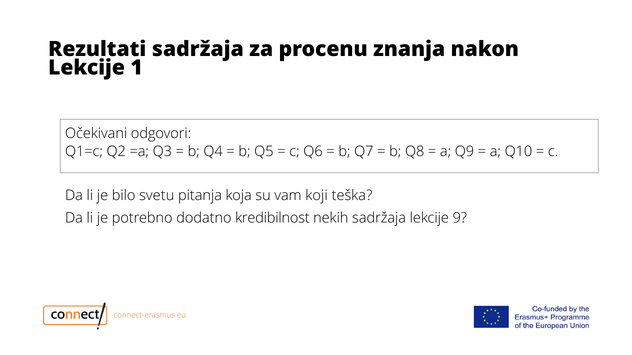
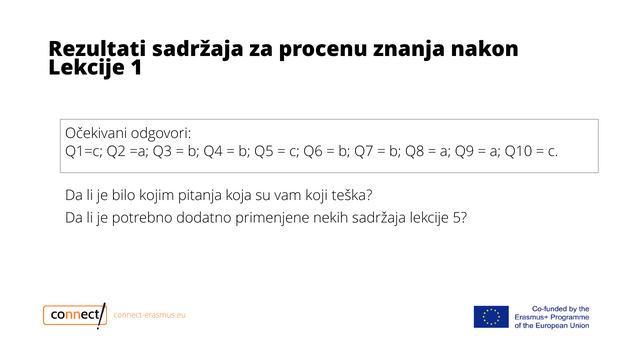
svetu: svetu -> kojim (157, 196)
kredibilnost: kredibilnost -> primenjene (272, 218)
9: 9 -> 5 (460, 218)
